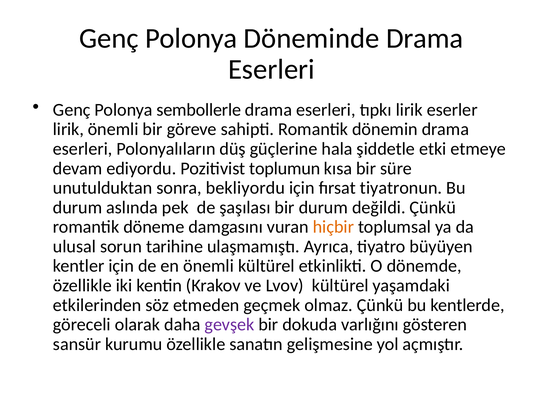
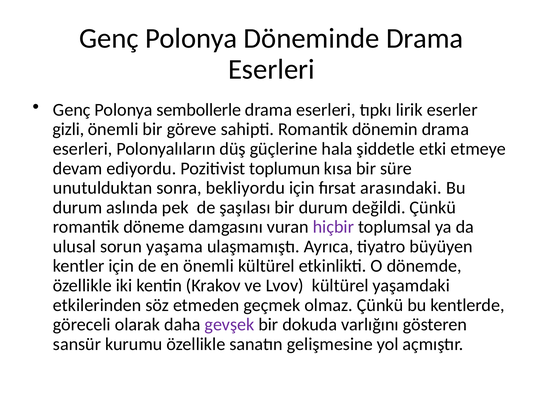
lirik: lirik -> gizli (68, 129)
tiyatronun: tiyatronun -> arasındaki (401, 188)
hiçbir colour: orange -> purple (333, 227)
tarihine: tarihine -> yaşama (174, 247)
